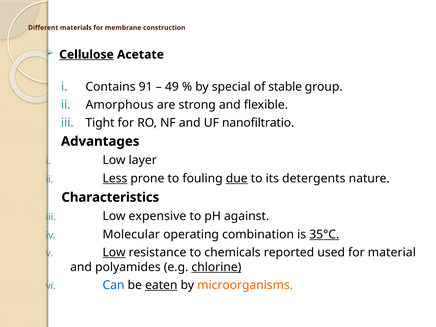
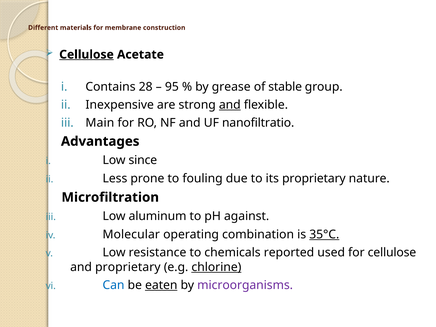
91: 91 -> 28 (146, 87)
49: 49 -> 95 (172, 87)
special: special -> grease (231, 87)
Amorphous: Amorphous -> Inexpensive (120, 105)
and underline: none -> present (230, 105)
Tight: Tight -> Main (100, 123)
layer: layer -> since (143, 160)
Less underline: present -> none (115, 178)
due underline: present -> none (237, 178)
its detergents: detergents -> proprietary (314, 178)
Characteristics: Characteristics -> Microfiltration (110, 197)
expensive: expensive -> aluminum (158, 216)
Low underline: present -> none (114, 253)
for material: material -> cellulose (392, 253)
and polyamides: polyamides -> proprietary (128, 267)
microorganisms colour: orange -> purple (245, 285)
